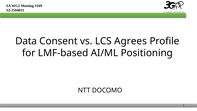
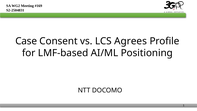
Data: Data -> Case (26, 41)
